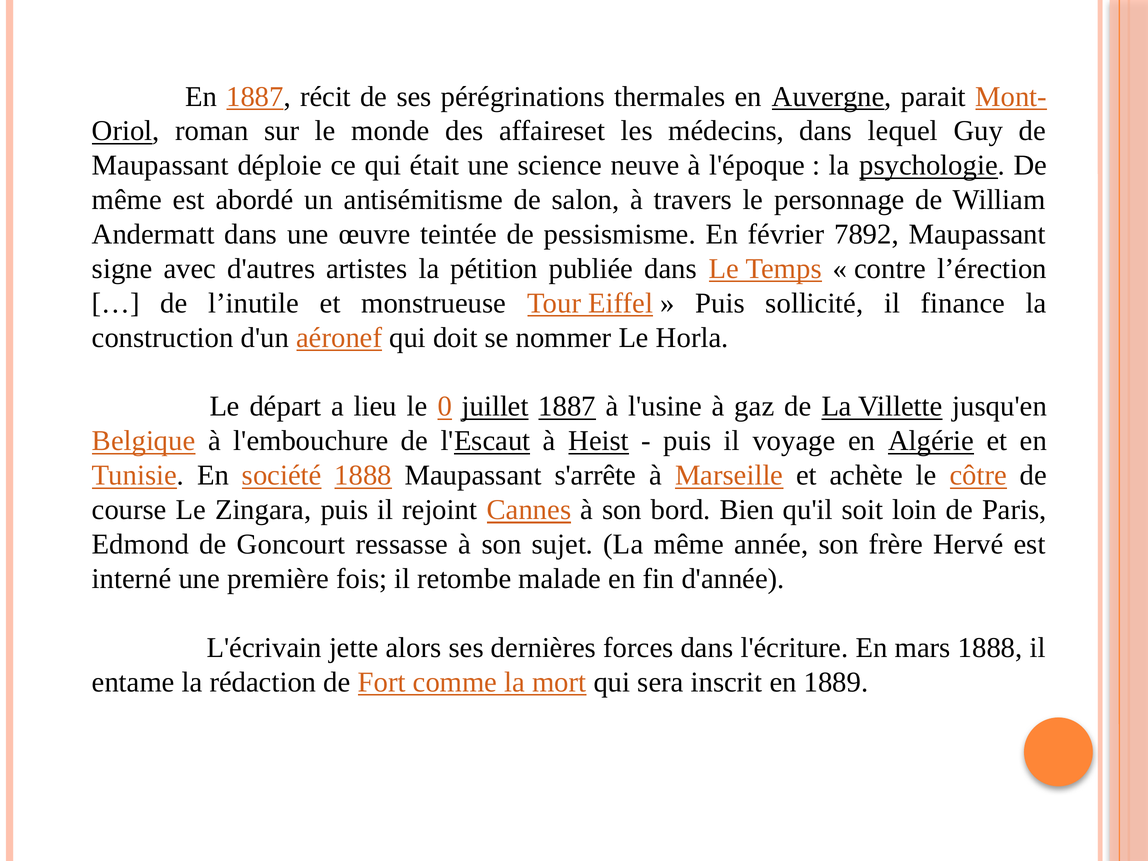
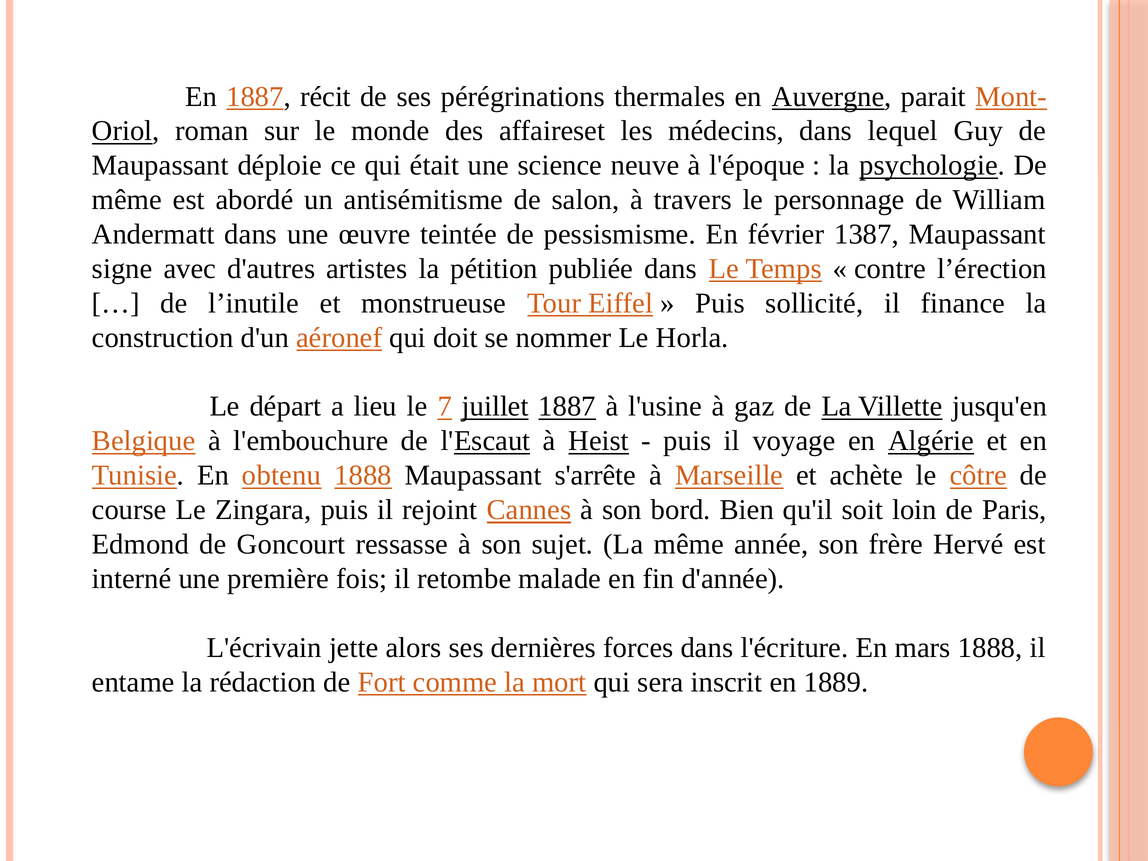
7892: 7892 -> 1387 (866, 234)
0: 0 -> 7 (445, 407)
société: société -> obtenu (282, 475)
